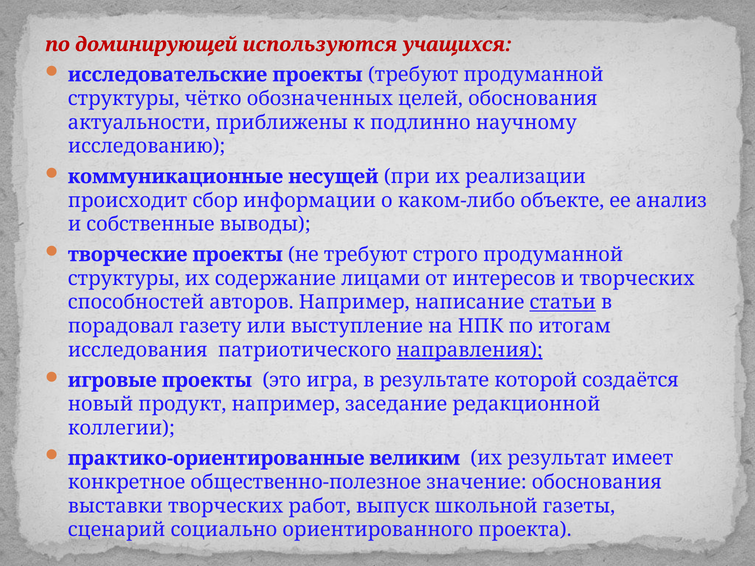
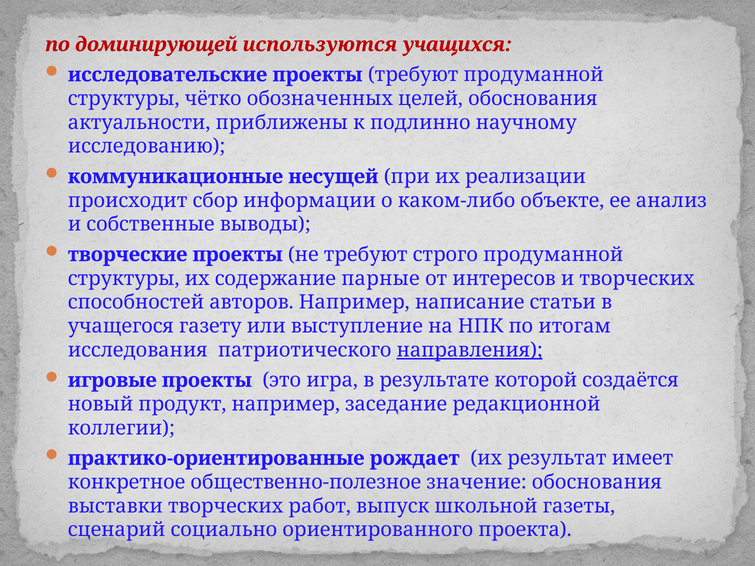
лицами: лицами -> парные (381, 279)
статьи underline: present -> none (563, 302)
порадовал: порадовал -> учащегося (121, 326)
великим: великим -> рождает (415, 458)
